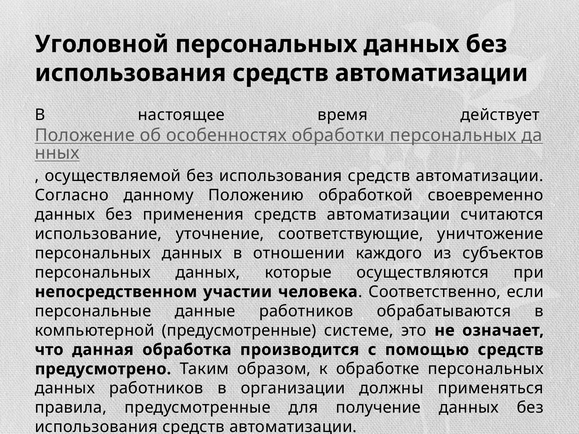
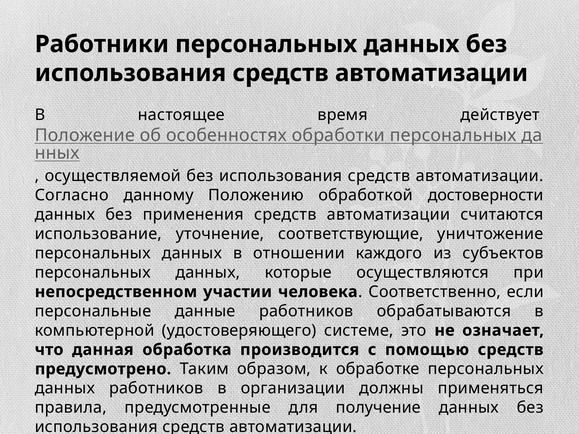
Уголовной: Уголовной -> Работники (102, 44)
своевременно: своевременно -> достоверности (486, 195)
компьютерной предусмотренные: предусмотренные -> удостоверяющего (239, 331)
